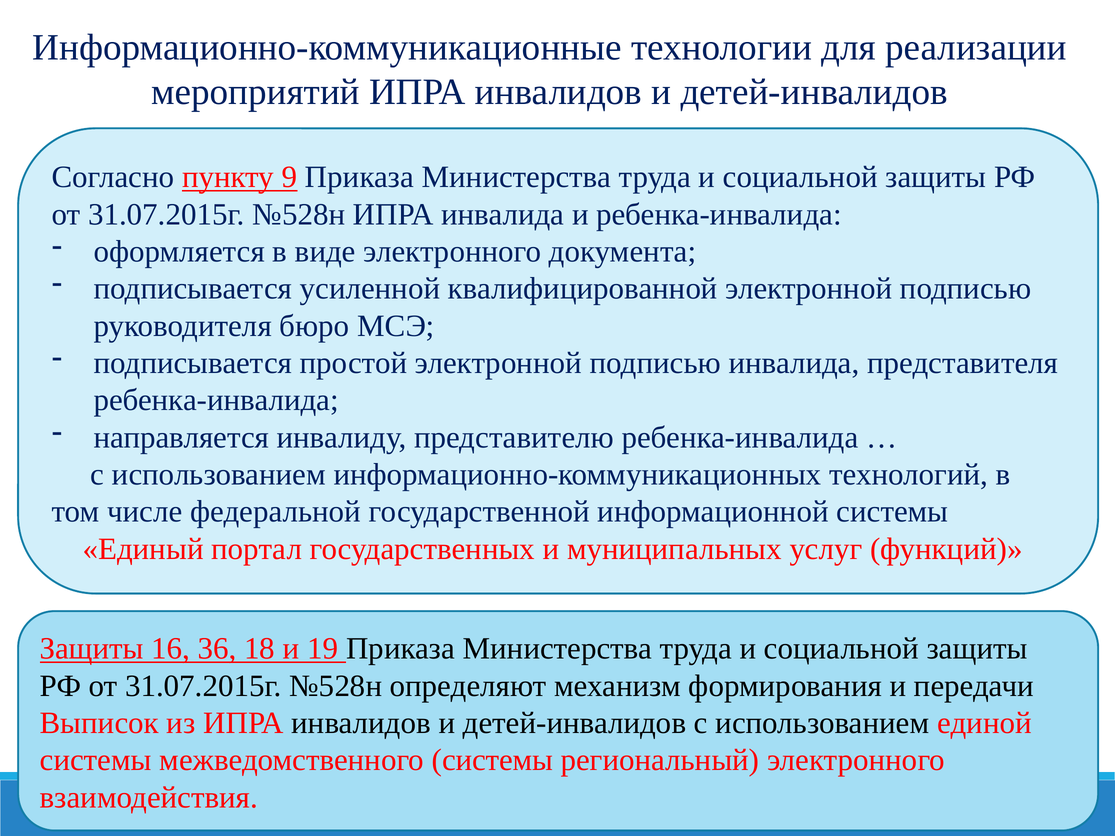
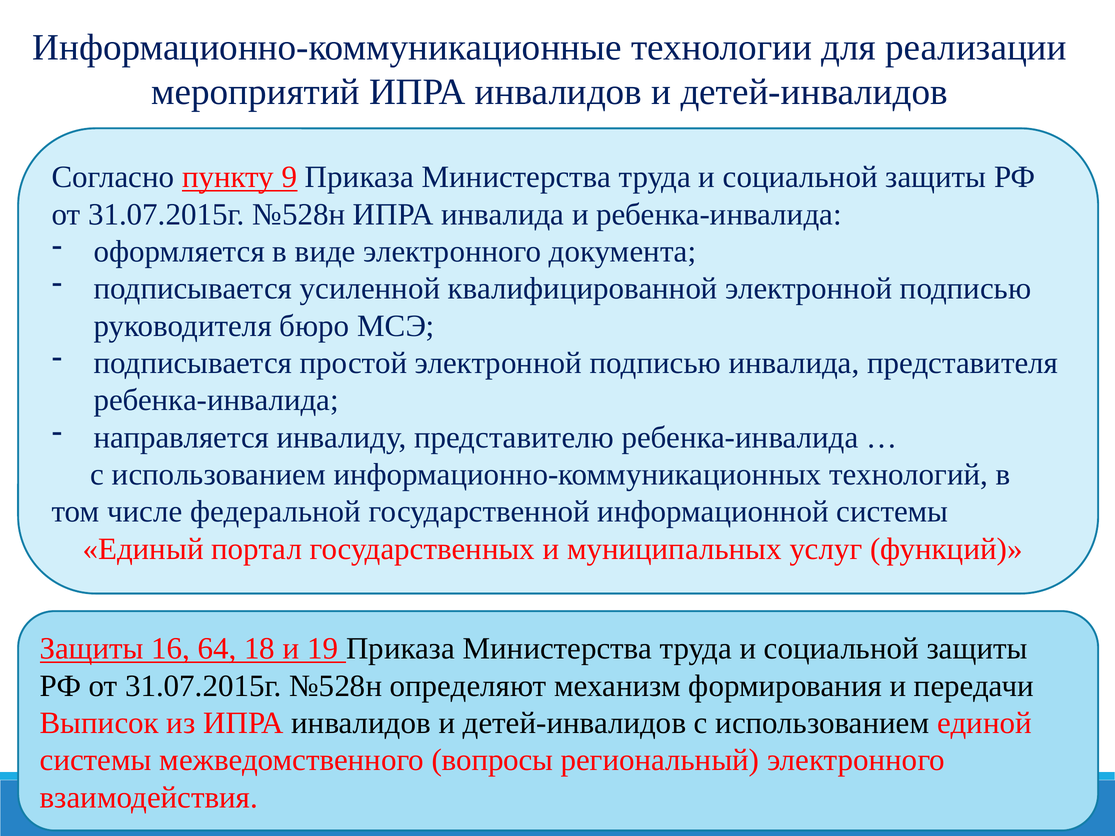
36: 36 -> 64 (217, 649)
межведомственного системы: системы -> вопросы (492, 760)
